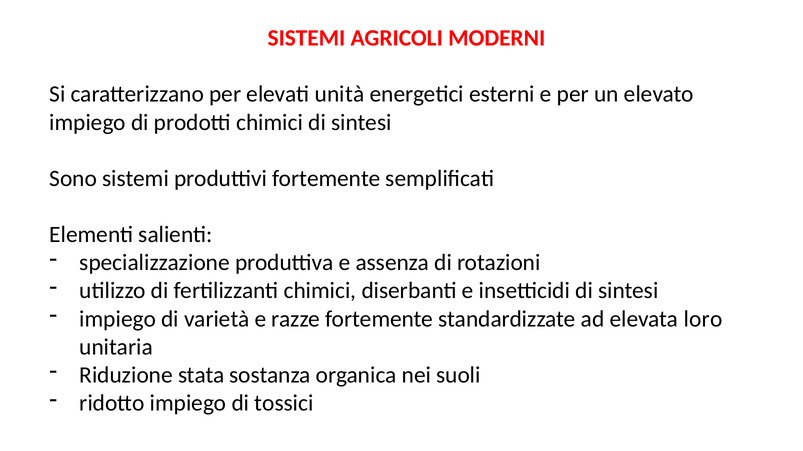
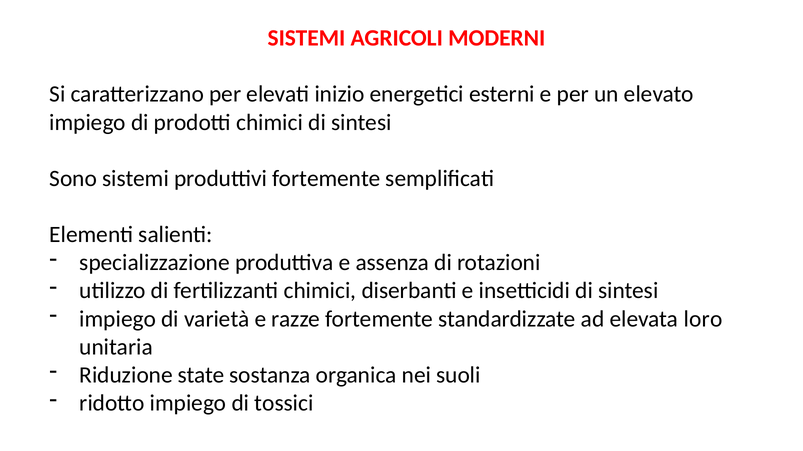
unità: unità -> inizio (339, 94)
stata: stata -> state (201, 376)
